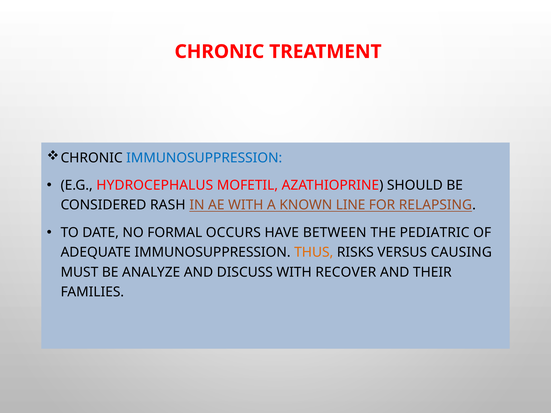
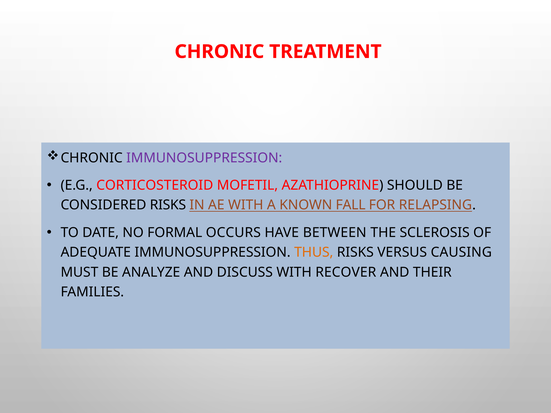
IMMUNOSUPPRESSION colour: blue -> purple (204, 158)
HYDROCEPHALUS: HYDROCEPHALUS -> CORTICOSTEROID (155, 185)
CONSIDERED RASH: RASH -> RISKS (168, 205)
LINE: LINE -> FALL (351, 205)
PEDIATRIC: PEDIATRIC -> SCLEROSIS (435, 233)
